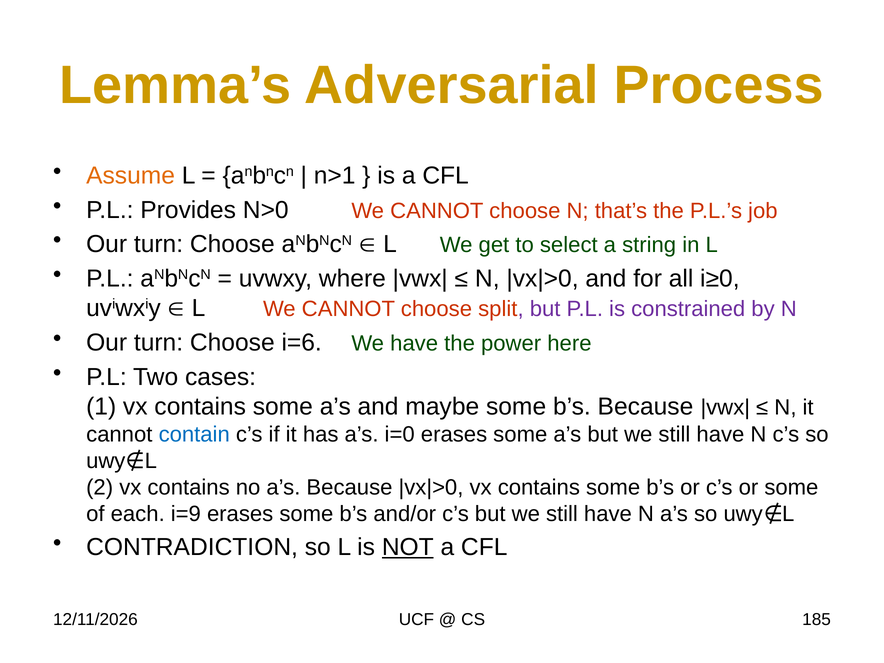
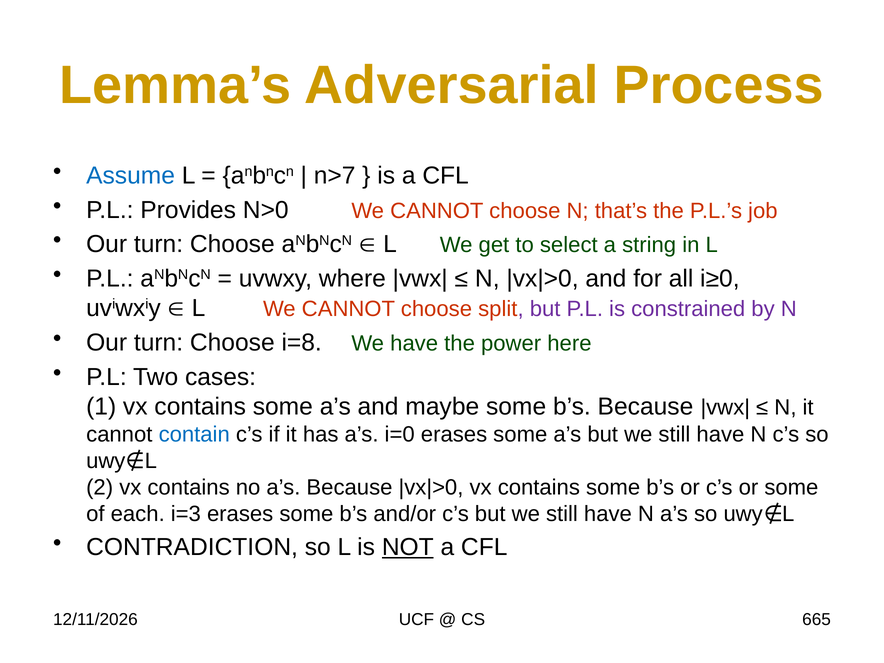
Assume colour: orange -> blue (131, 176)
n>1: n>1 -> n>7 (335, 176)
i=6: i=6 -> i=8 (302, 343)
i=9: i=9 -> i=3 (186, 514)
185: 185 -> 665 (817, 620)
